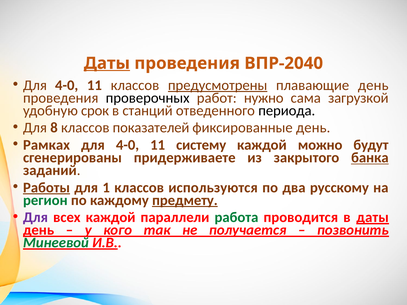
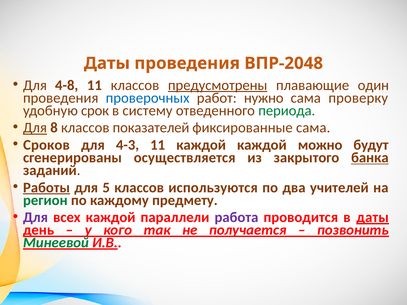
Даты underline: present -> none (107, 63)
ВПР-2040: ВПР-2040 -> ВПР-2048 (284, 63)
4-0: 4-0 -> 4-8 (67, 85)
плавающие день: день -> один (373, 85)
проверочных colour: black -> blue (148, 98)
загрузкой: загрузкой -> проверку (358, 98)
станций: станций -> систему (147, 111)
периода colour: black -> green (287, 111)
Для underline: none -> present (35, 128)
фиксированные день: день -> сама (313, 128)
Рамках: Рамках -> Сроков (46, 145)
4-0: 4-0 -> 4-3 (127, 145)
11 систему: систему -> каждой (201, 145)
придерживаете: придерживаете -> осуществляется (185, 158)
1: 1 -> 5 (106, 188)
русскому: русскому -> учителей (339, 188)
предмету underline: present -> none (185, 200)
работа colour: green -> purple (236, 218)
